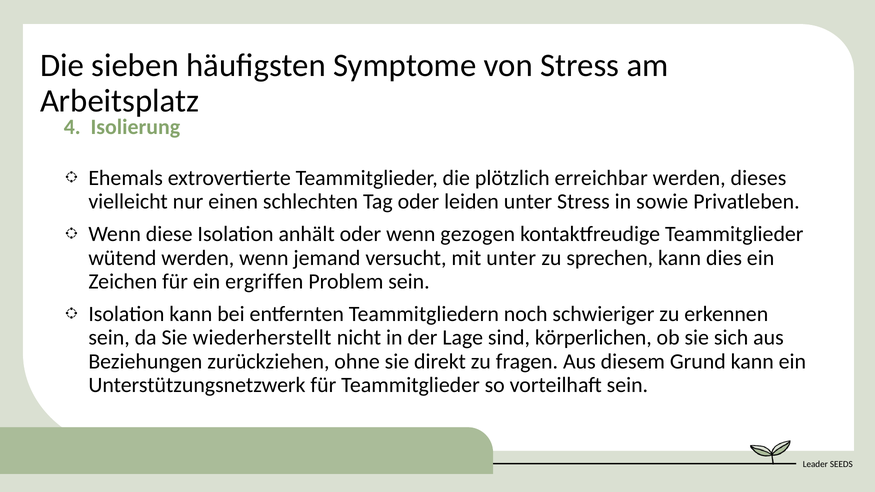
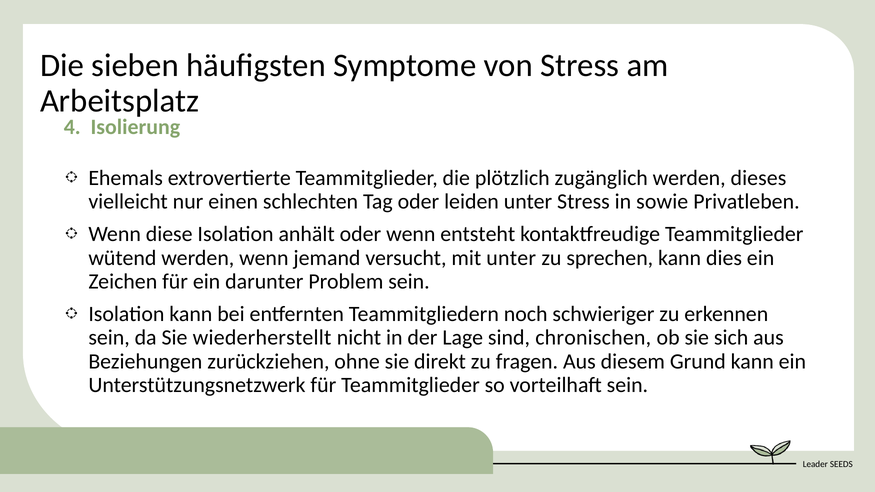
erreichbar: erreichbar -> zugänglich (601, 178)
gezogen: gezogen -> entsteht (478, 234)
ergriffen: ergriffen -> darunter (264, 282)
körperlichen: körperlichen -> chronischen (593, 338)
